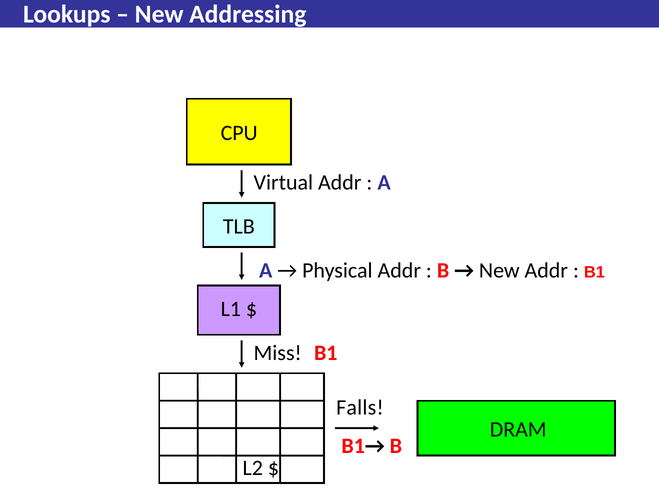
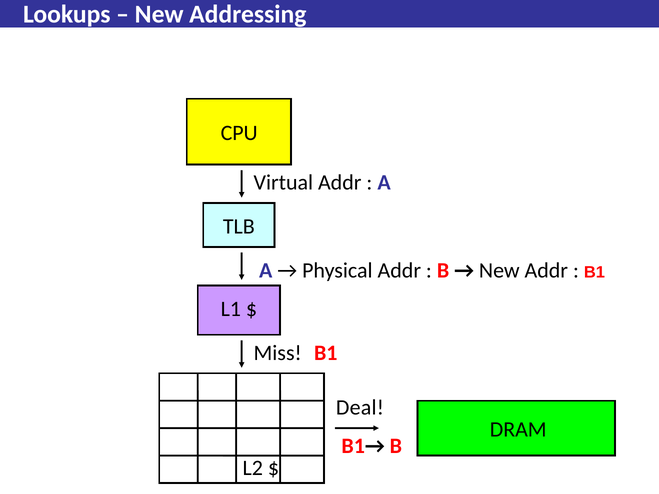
Falls: Falls -> Deal (360, 408)
